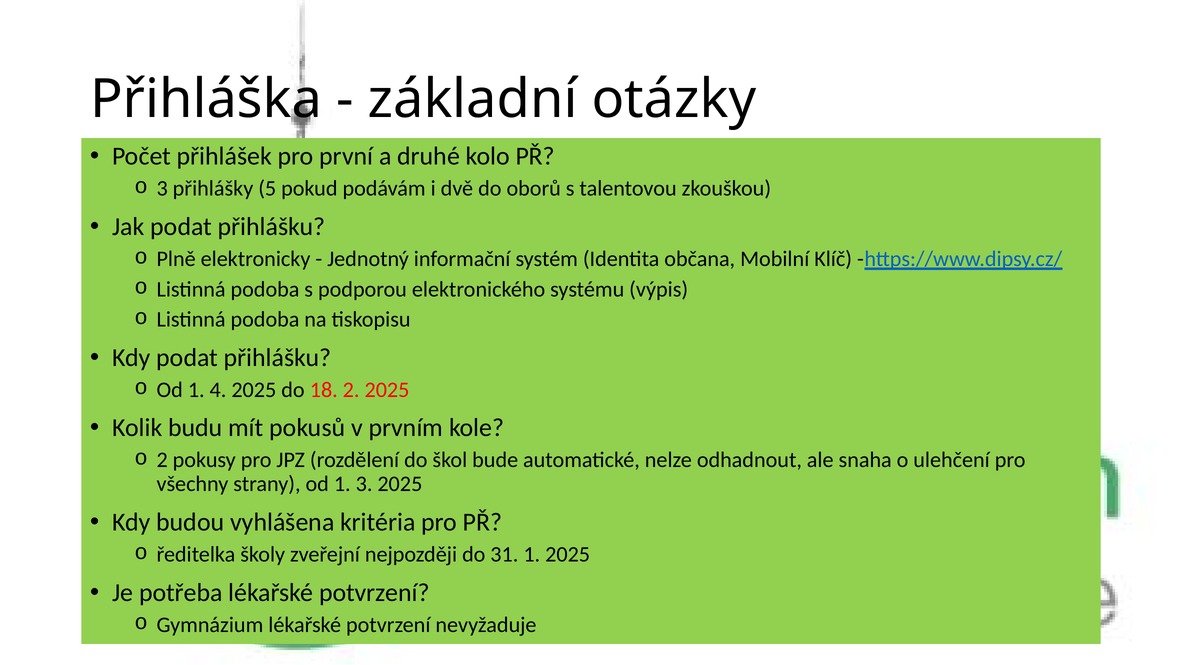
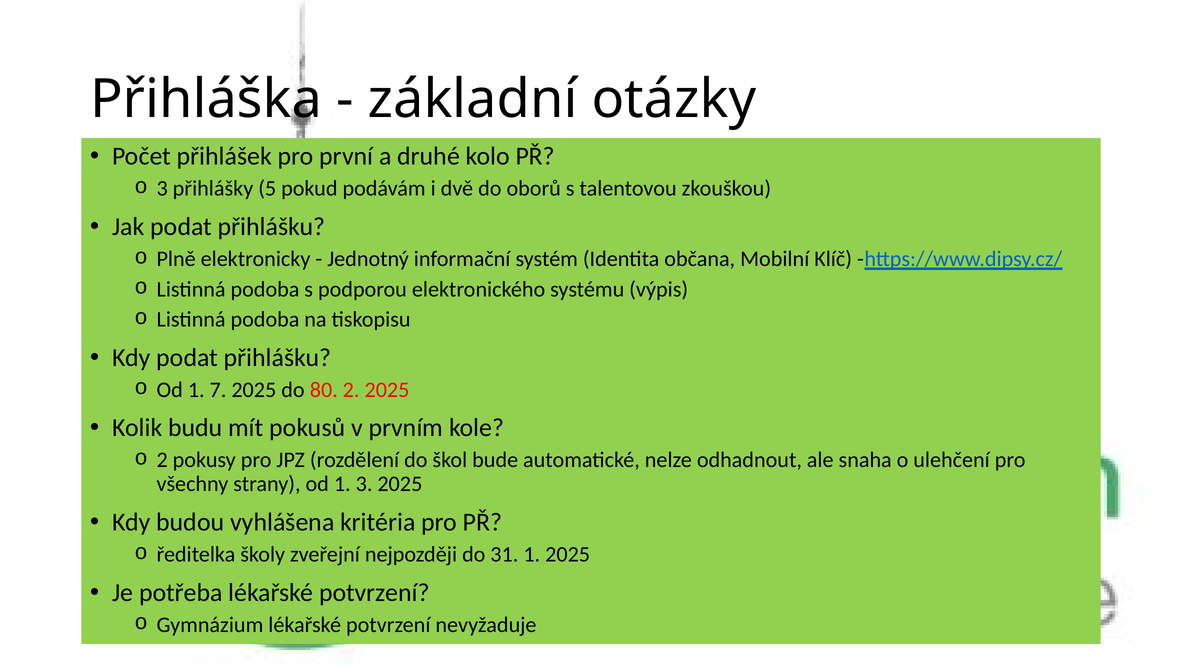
4: 4 -> 7 (218, 390)
18: 18 -> 80 (324, 390)
